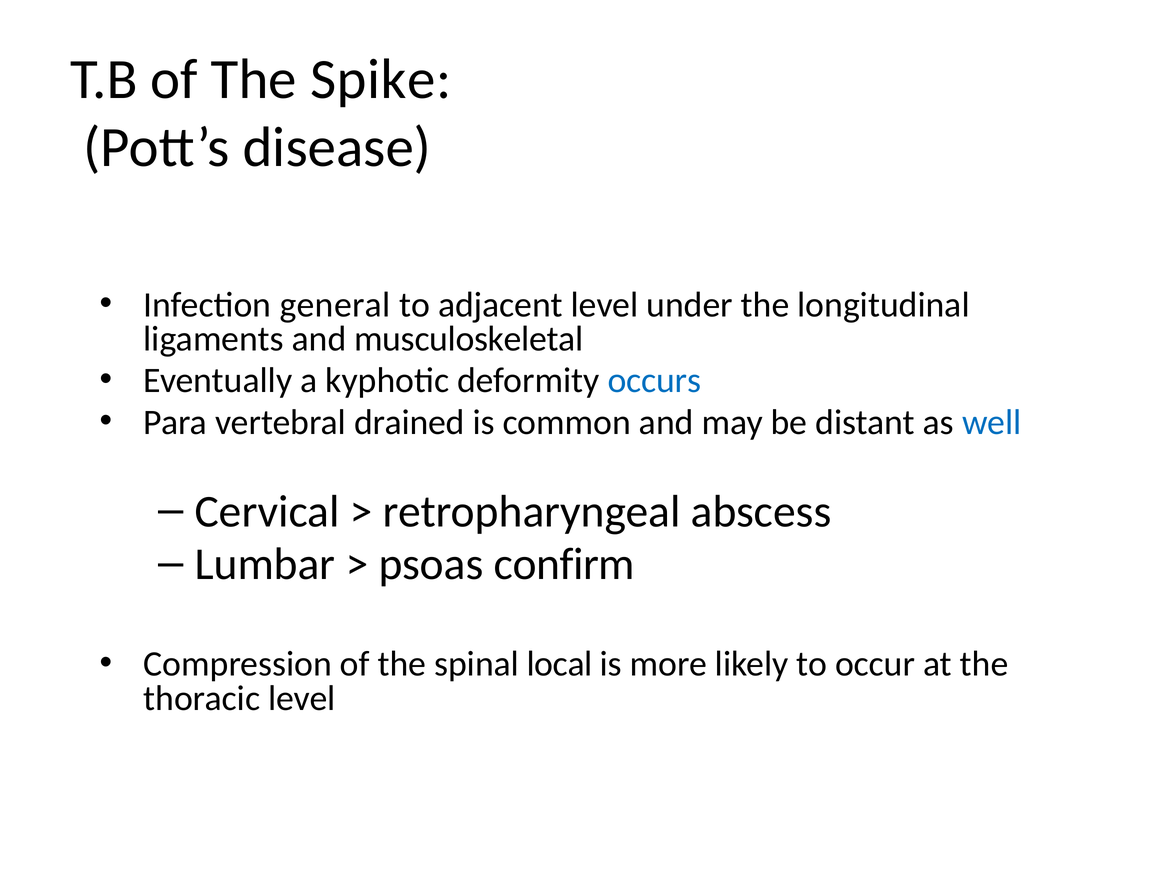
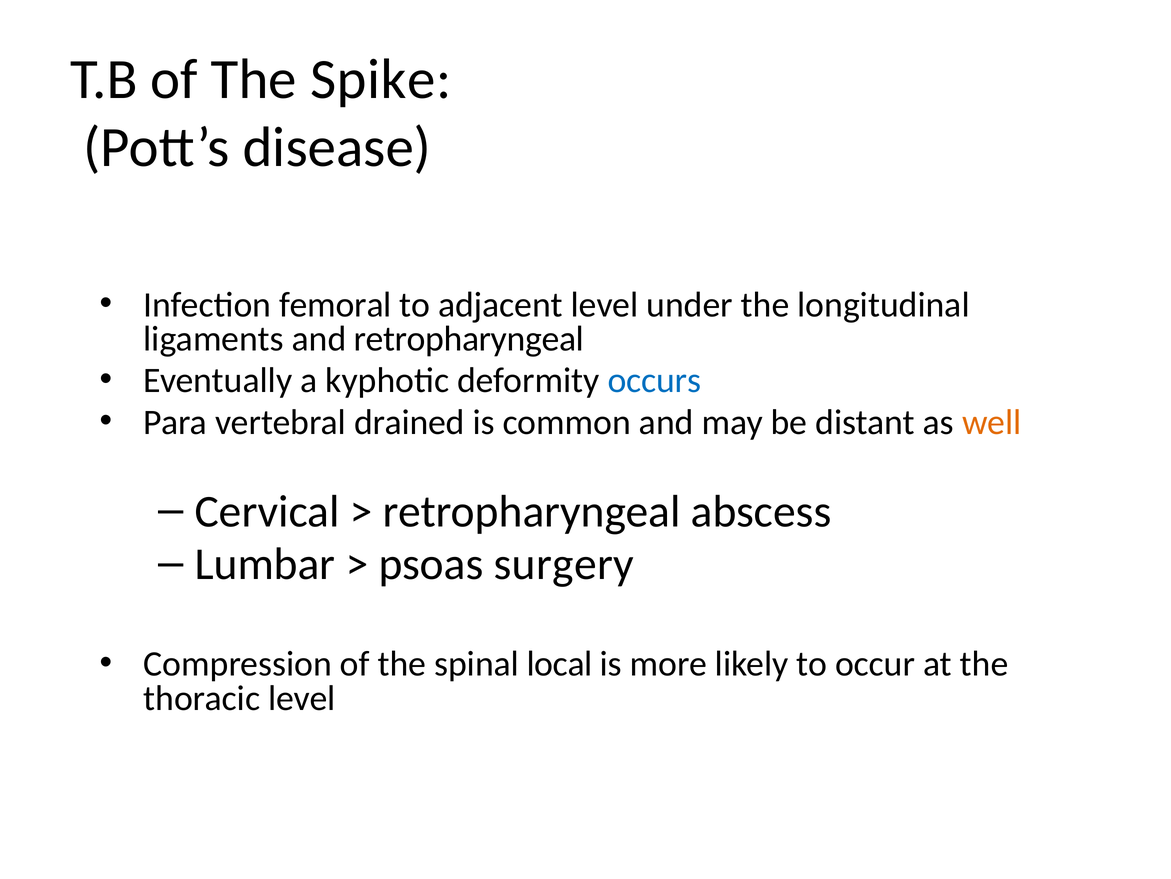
general: general -> femoral (335, 305)
and musculoskeletal: musculoskeletal -> retropharyngeal (469, 339)
well colour: blue -> orange (992, 422)
confirm: confirm -> surgery (564, 564)
